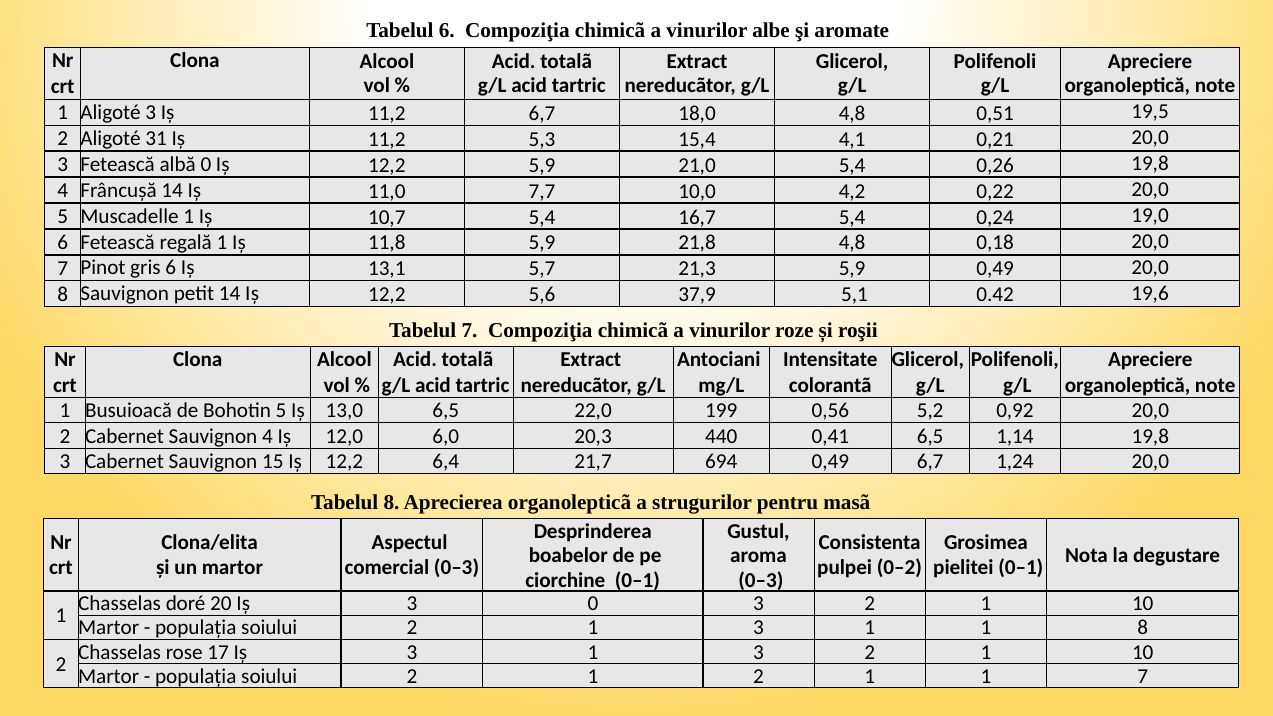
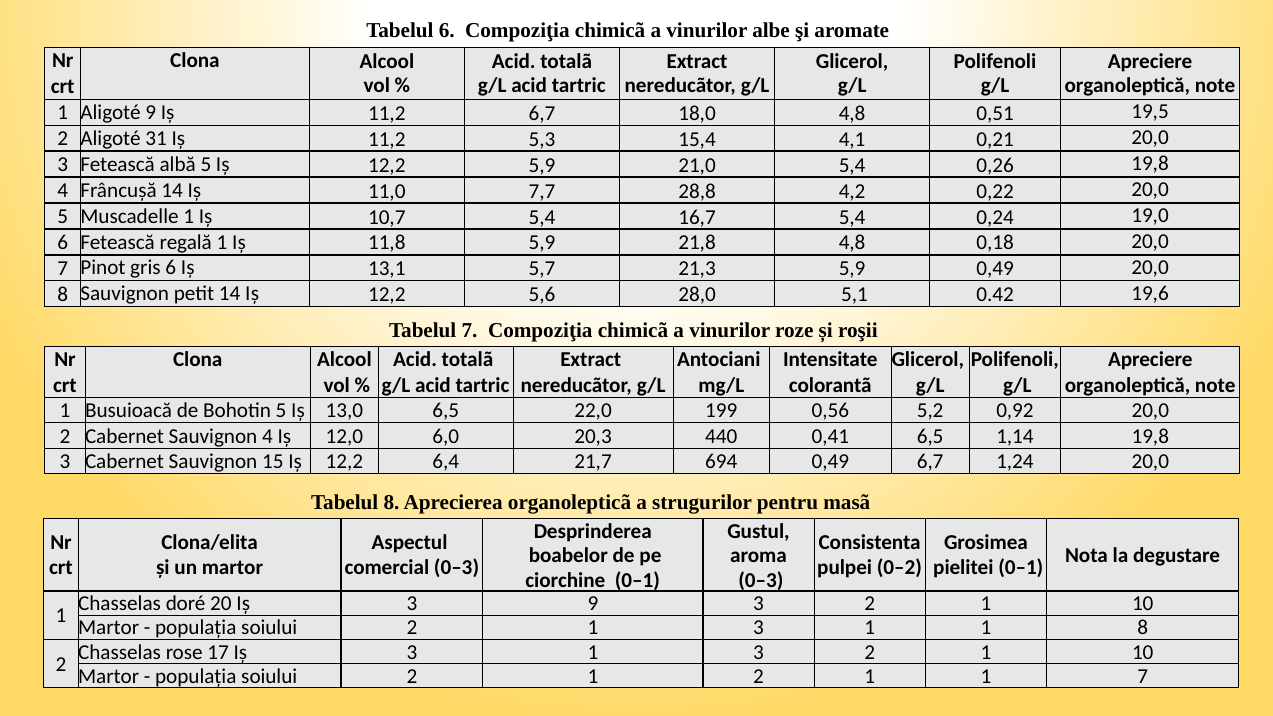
Aligoté 3: 3 -> 9 (151, 112)
albă 0: 0 -> 5 (206, 164)
10,0: 10,0 -> 28,8 (697, 191)
37,9: 37,9 -> 28,0 (697, 295)
3 0: 0 -> 9 (593, 604)
